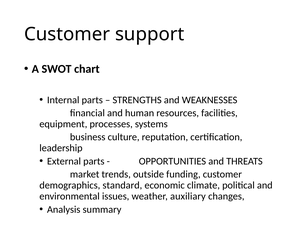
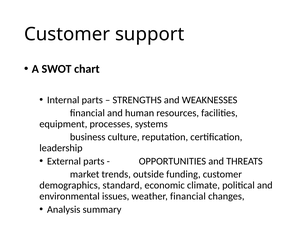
weather auxiliary: auxiliary -> financial (188, 197)
